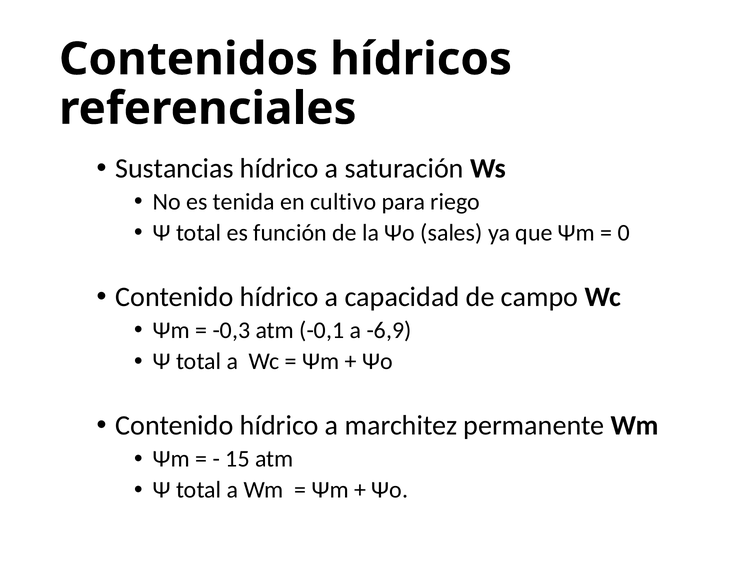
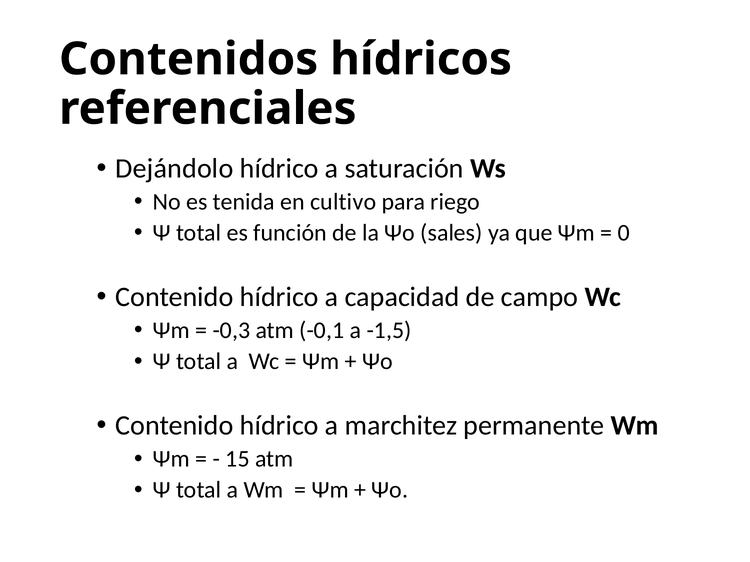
Sustancias: Sustancias -> Dejándolo (174, 169)
-6,9: -6,9 -> -1,5 (389, 331)
